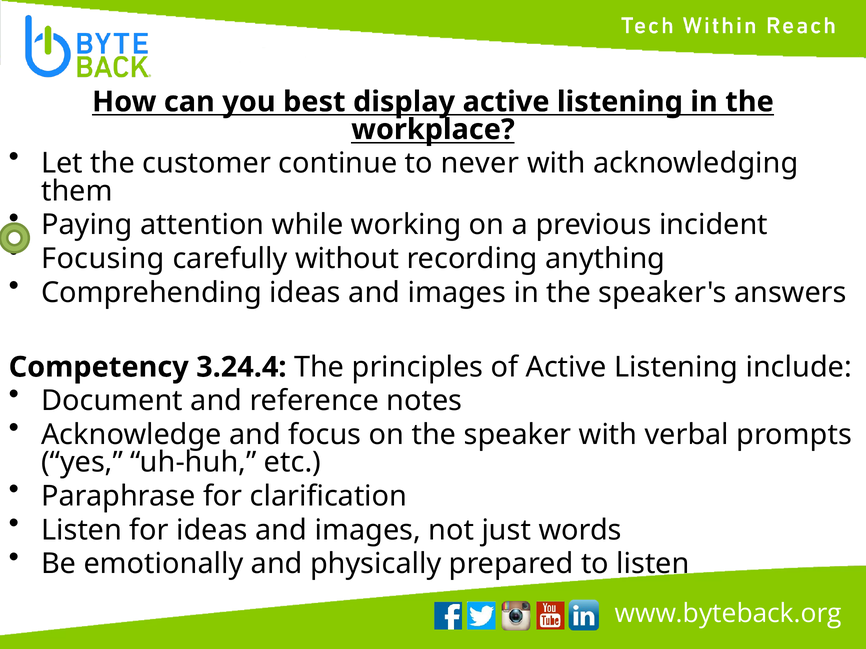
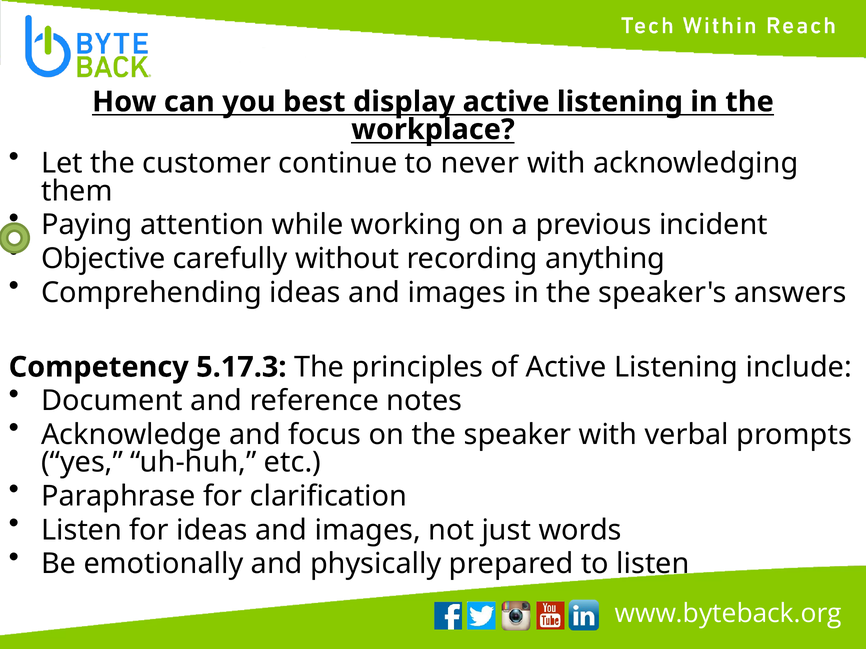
Focusing: Focusing -> Objective (103, 259)
3.24.4: 3.24.4 -> 5.17.3 (241, 367)
